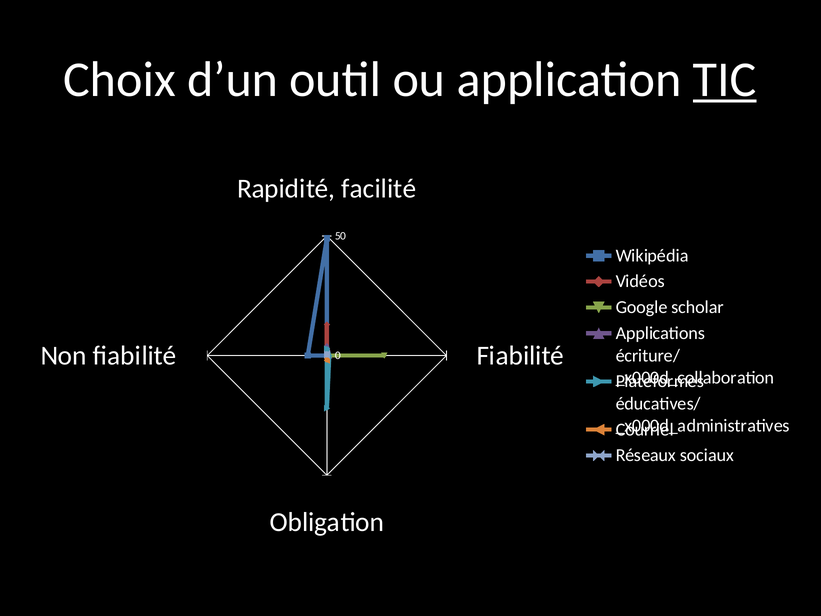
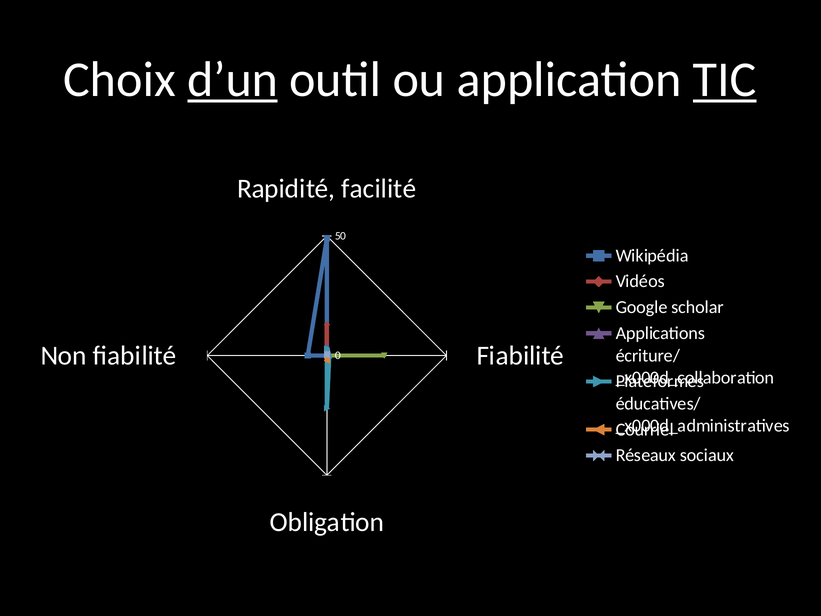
d’un underline: none -> present (233, 79)
